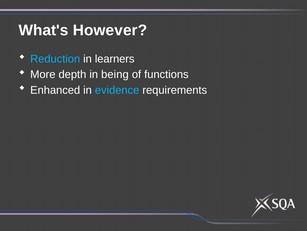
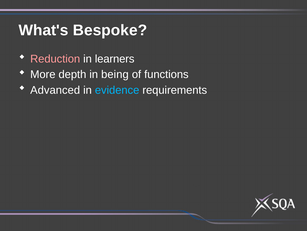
However: However -> Bespoke (110, 30)
Reduction colour: light blue -> pink (55, 59)
Enhanced: Enhanced -> Advanced (55, 90)
